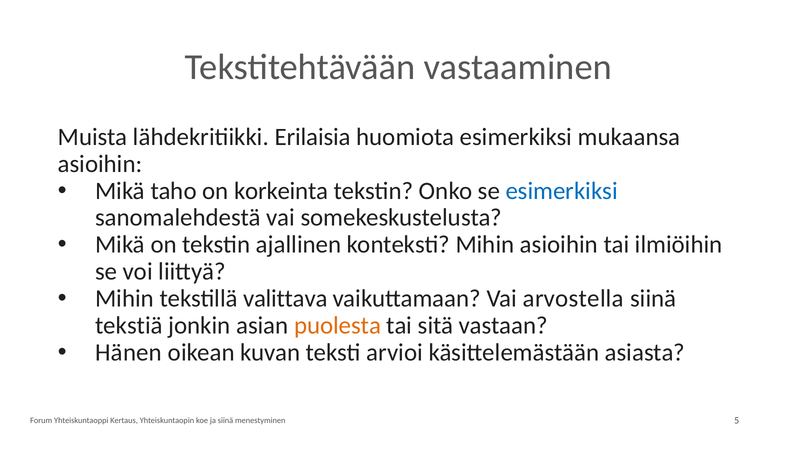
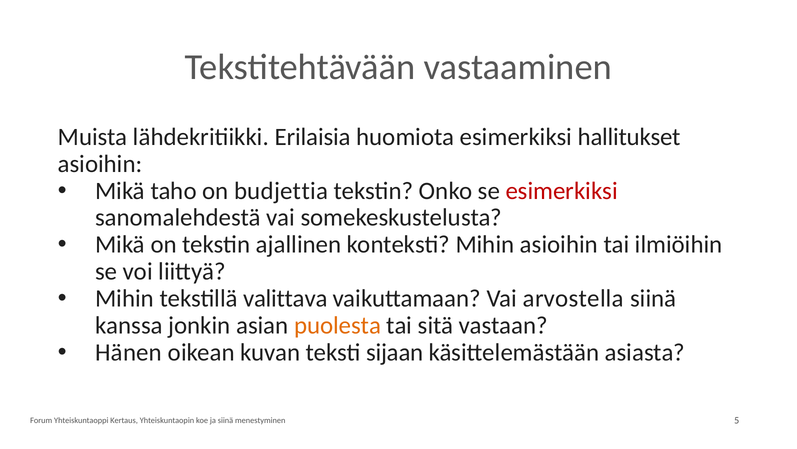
mukaansa: mukaansa -> hallitukset (629, 137)
korkeinta: korkeinta -> budjettia (281, 191)
esimerkiksi colour: blue -> red (562, 191)
tekstiä: tekstiä -> kanssa (129, 325)
arvioi: arvioi -> sijaan (395, 352)
